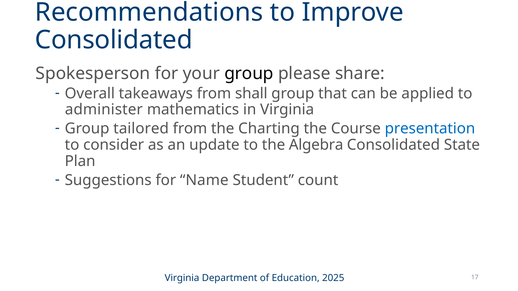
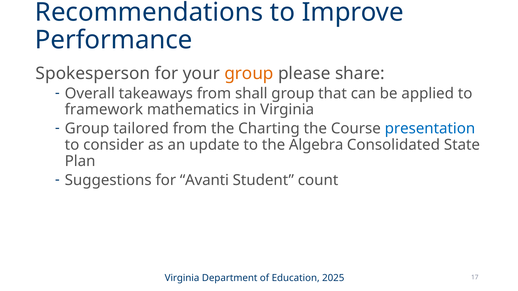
Consolidated: Consolidated -> Performance (114, 40)
group colour: black -> orange (249, 74)
administer: administer -> framework (104, 110)
Name: Name -> Avanti (204, 180)
